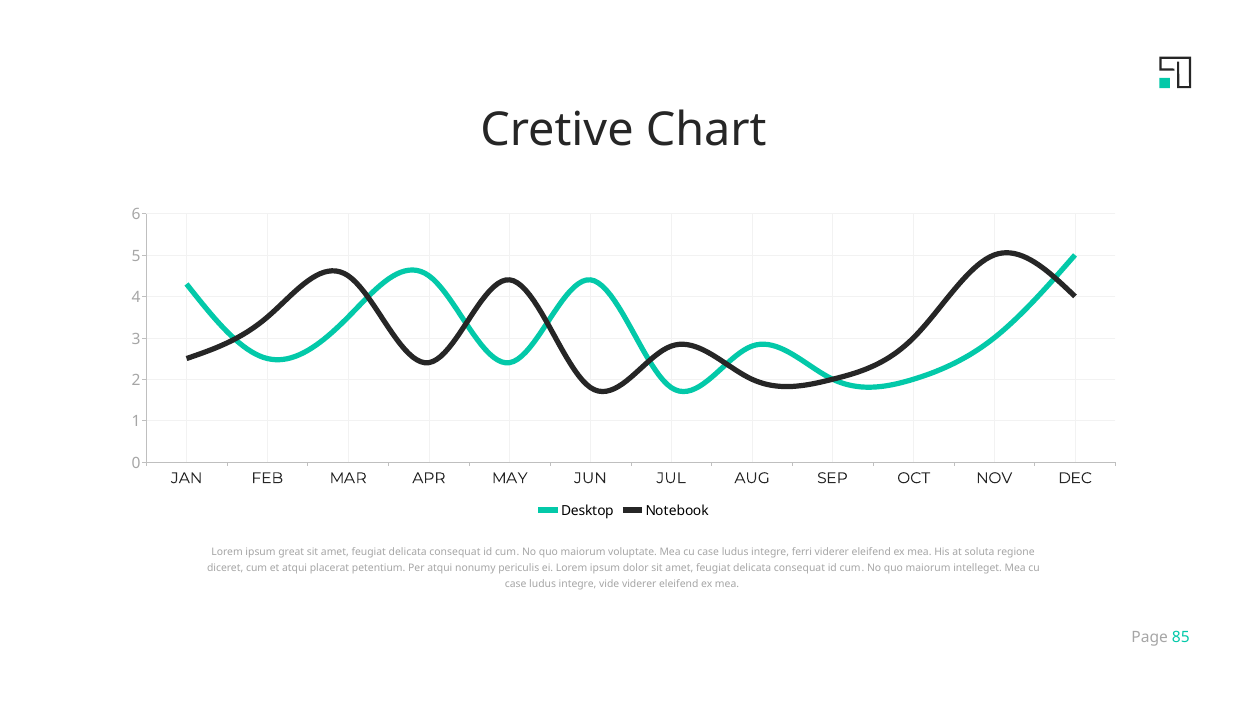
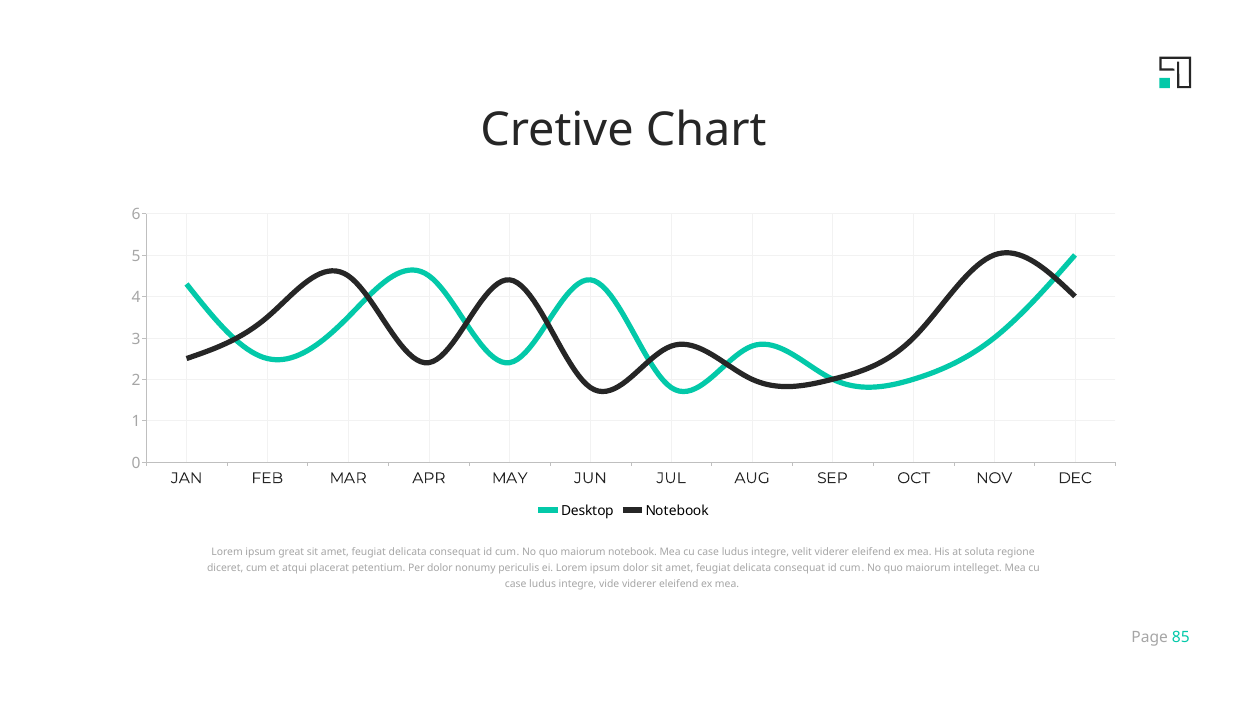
maiorum voluptate: voluptate -> notebook (633, 553)
ferri: ferri -> velit (802, 553)
Per atqui: atqui -> dolor (440, 569)
